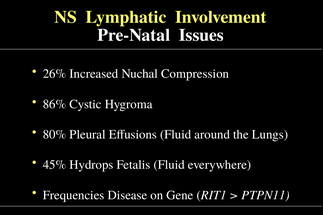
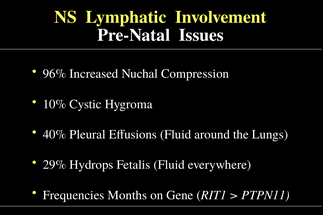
26%: 26% -> 96% (55, 74)
86%: 86% -> 10% (55, 104)
80%: 80% -> 40% (55, 135)
45%: 45% -> 29% (55, 165)
Disease: Disease -> Months (127, 195)
